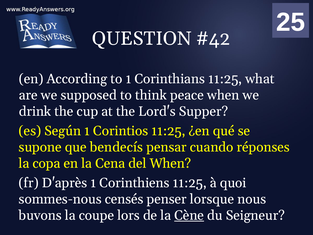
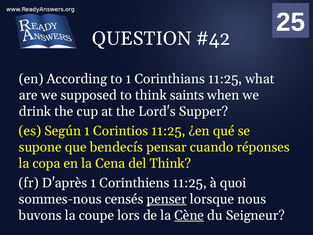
peace: peace -> saints (187, 95)
del When: When -> Think (170, 163)
penser underline: none -> present (167, 199)
